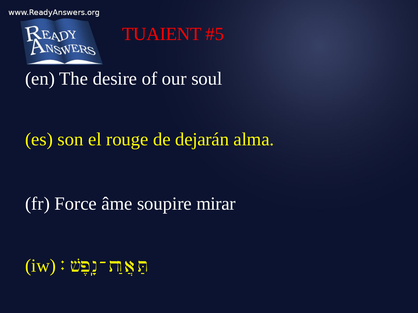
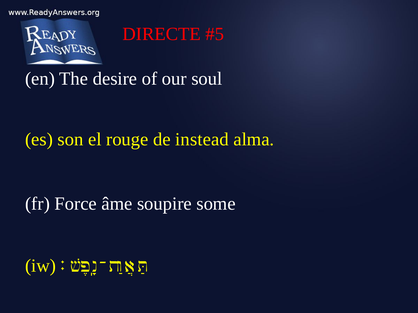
TUAIENT: TUAIENT -> DIRECTE (162, 34)
dejarán: dejarán -> instead (202, 140)
mirar: mirar -> some (216, 204)
